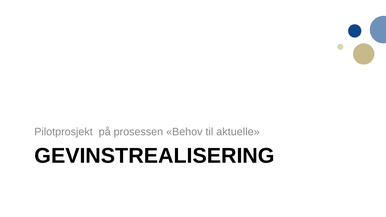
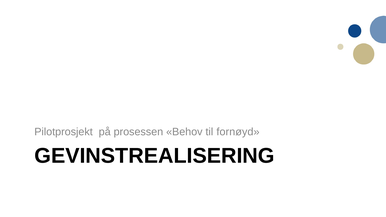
aktuelle: aktuelle -> fornøyd (238, 132)
